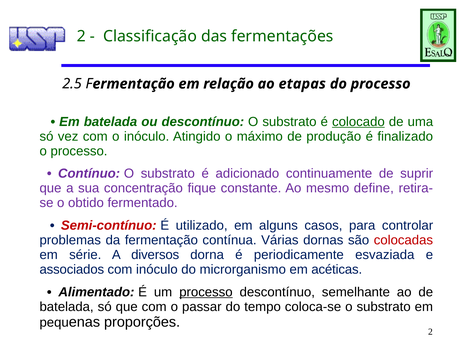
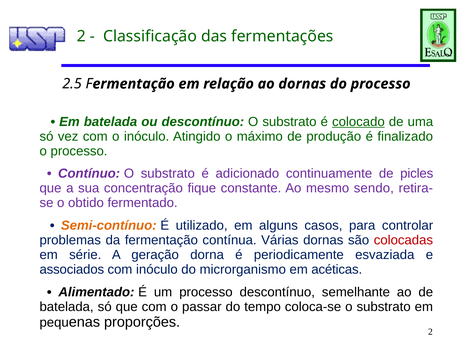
ao etapas: etapas -> dornas (302, 84)
suprir: suprir -> picles (417, 174)
define: define -> sendo (374, 188)
Semi-contínuo colour: red -> orange (109, 225)
diversos: diversos -> geração (155, 255)
processo underline: present -> none (206, 292)
